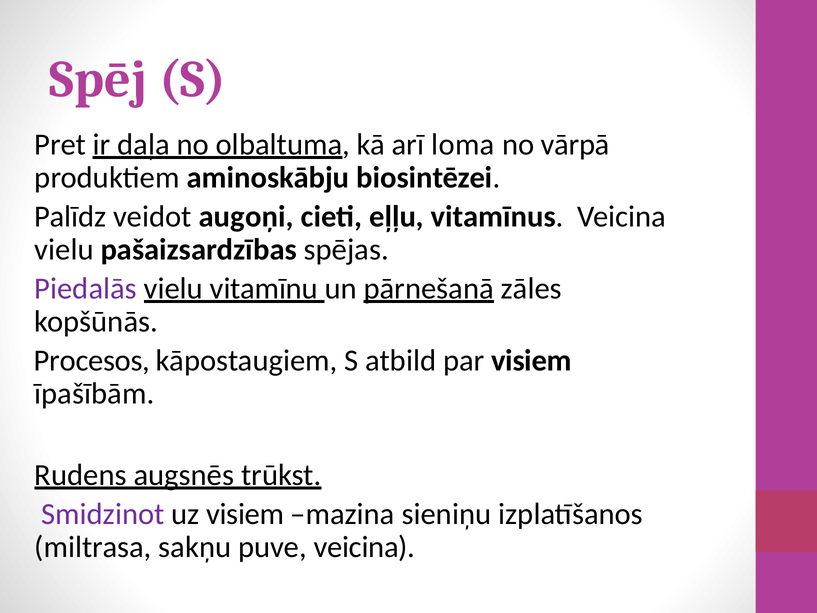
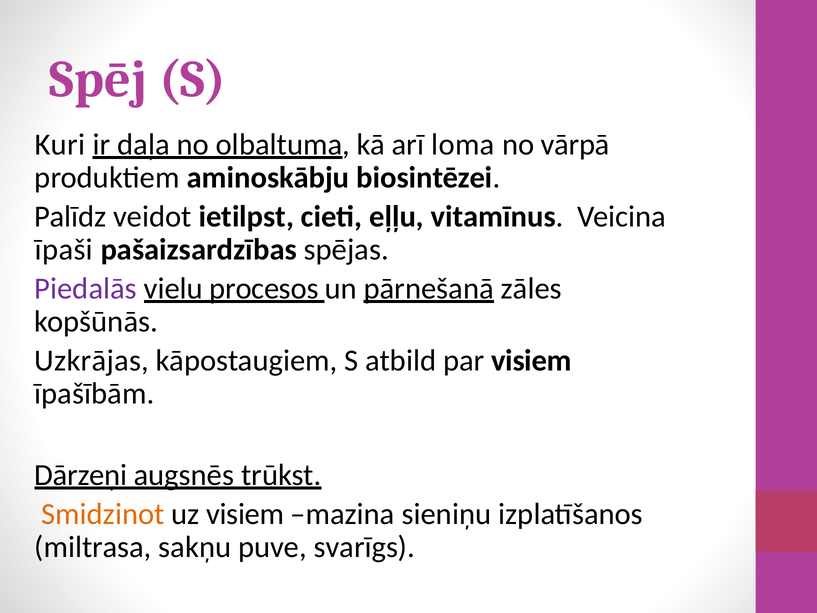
Pret: Pret -> Kuri (60, 144)
augoņi: augoņi -> ietilpst (246, 216)
vielu: vielu -> īpaši (64, 249)
vitamīnu: vitamīnu -> procesos (264, 288)
Procesos: Procesos -> Uzkrājas (92, 360)
Rudens: Rudens -> Dārzeņi (81, 475)
Smidzinot colour: purple -> orange (103, 514)
puve veicina: veicina -> svarīgs (364, 547)
